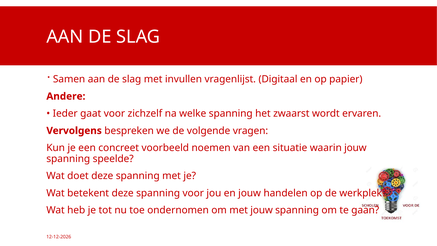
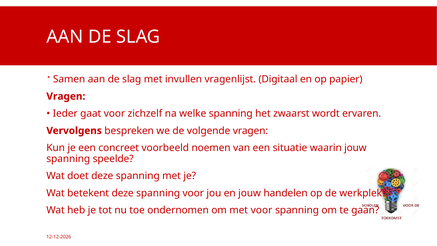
Andere: Andere -> Vragen (66, 96)
met jouw: jouw -> voor (262, 210)
